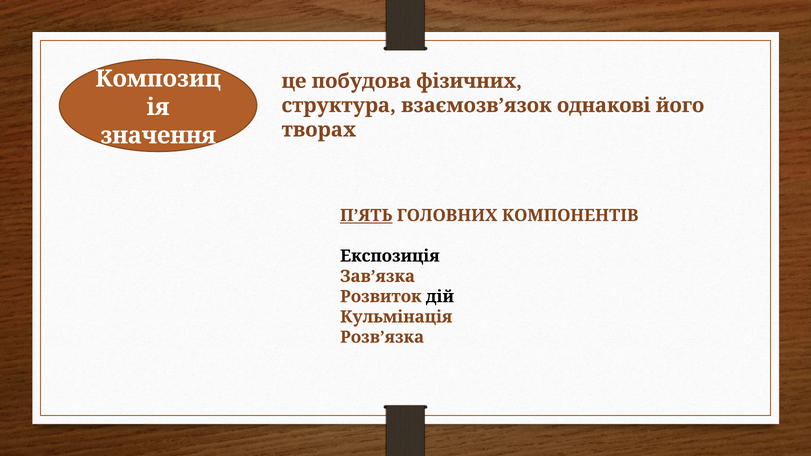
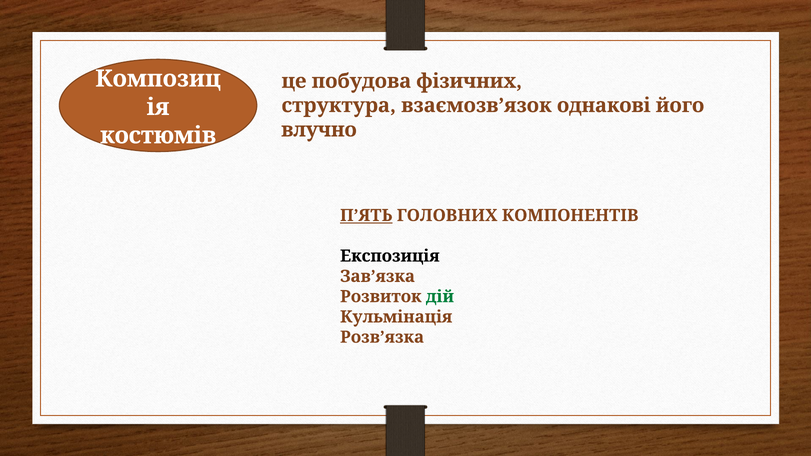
творах: творах -> влучно (319, 130)
значення: значення -> костюмів (158, 136)
дій colour: black -> green (440, 297)
